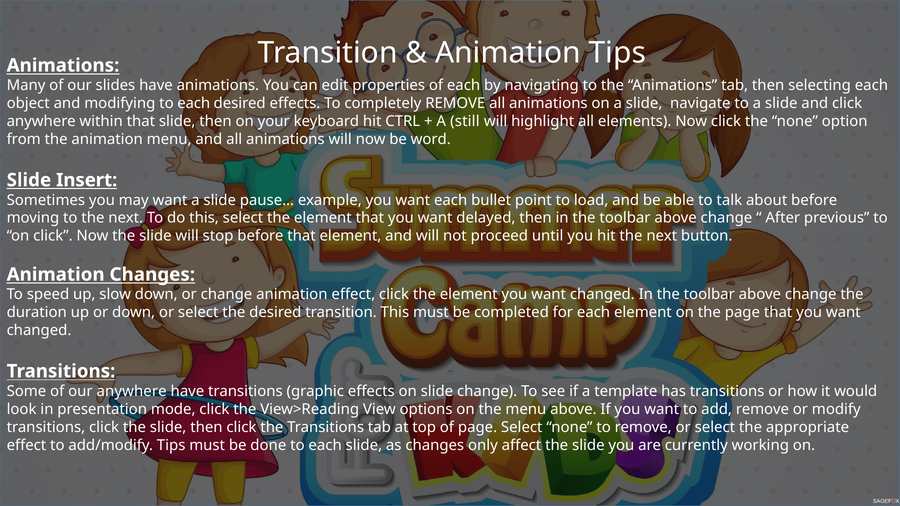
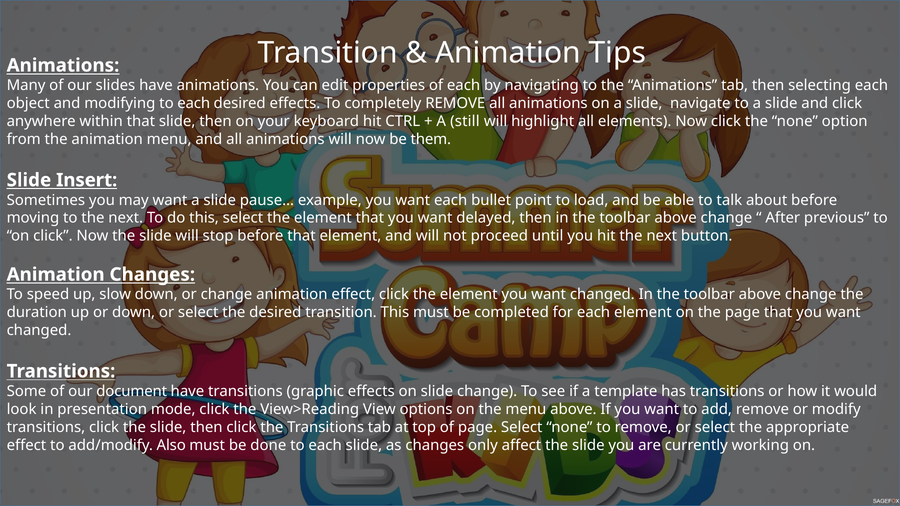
word: word -> them (431, 139)
our anywhere: anywhere -> document (132, 391)
add/modify Tips: Tips -> Also (171, 445)
